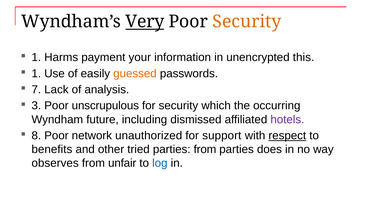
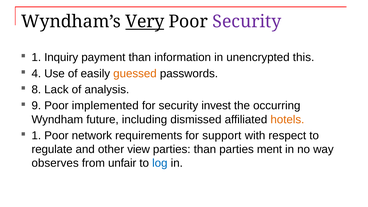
Security colour: orange -> purple (247, 22)
Harms: Harms -> Inquiry (61, 57)
payment your: your -> than (140, 57)
1: 1 -> 4 (36, 73)
7: 7 -> 8 (36, 90)
3: 3 -> 9 (36, 106)
unscrupulous: unscrupulous -> implemented (105, 106)
which: which -> invest (216, 106)
hotels colour: purple -> orange (287, 119)
8: 8 -> 1 (36, 136)
unauthorized: unauthorized -> requirements (149, 136)
respect underline: present -> none (287, 136)
benefits: benefits -> regulate (52, 149)
tried: tried -> view (139, 149)
parties from: from -> than (205, 149)
does: does -> ment (270, 149)
